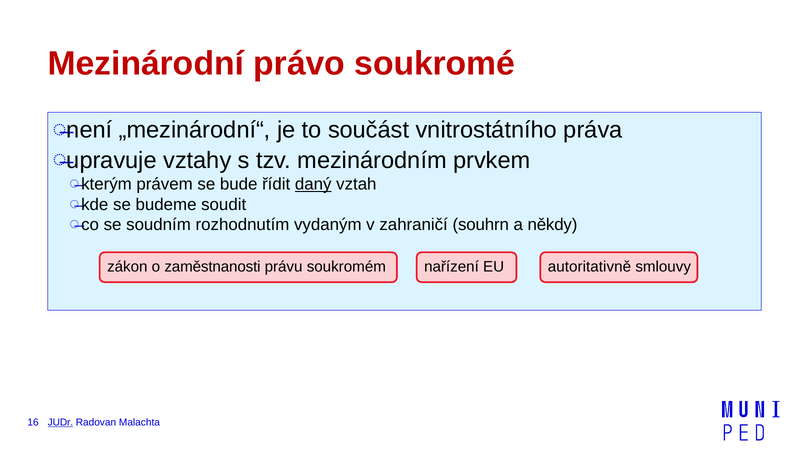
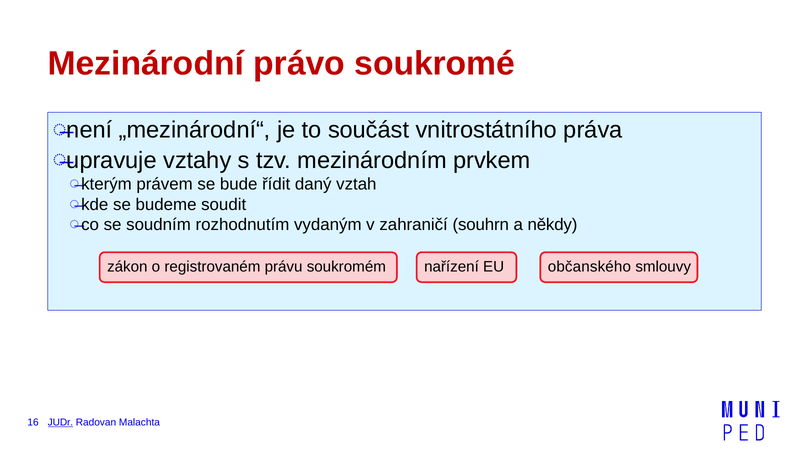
daný underline: present -> none (313, 184)
zaměstnanosti: zaměstnanosti -> registrovaném (212, 267)
autoritativně: autoritativně -> občanského (589, 267)
